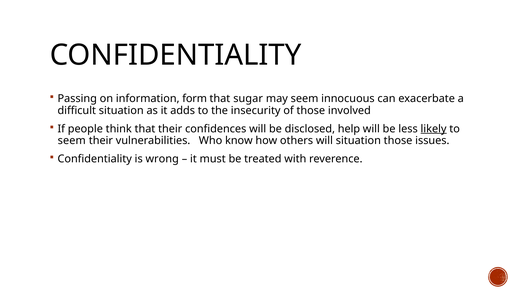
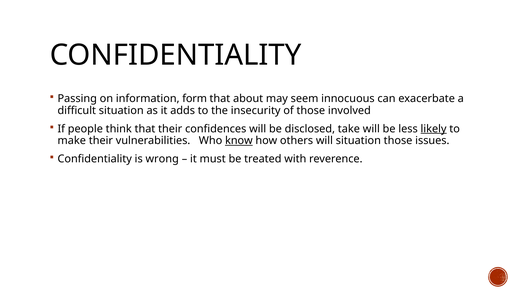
sugar: sugar -> about (248, 99)
help: help -> take (349, 129)
seem: seem -> make (72, 140)
know underline: none -> present (239, 140)
